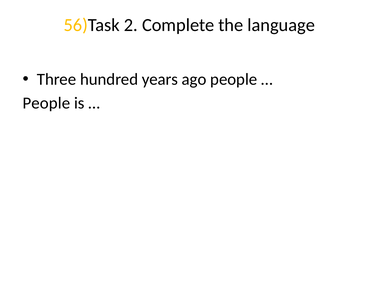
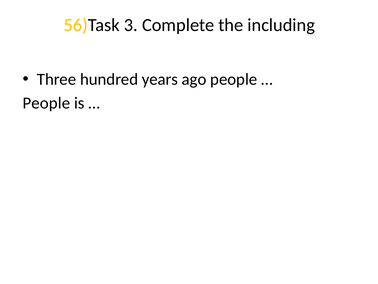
2: 2 -> 3 (131, 25)
language: language -> including (281, 25)
